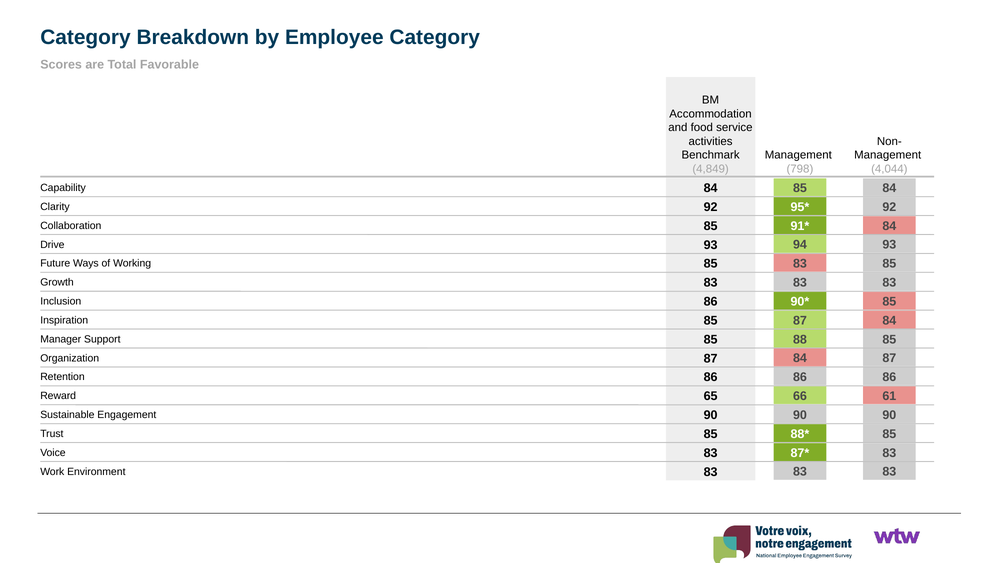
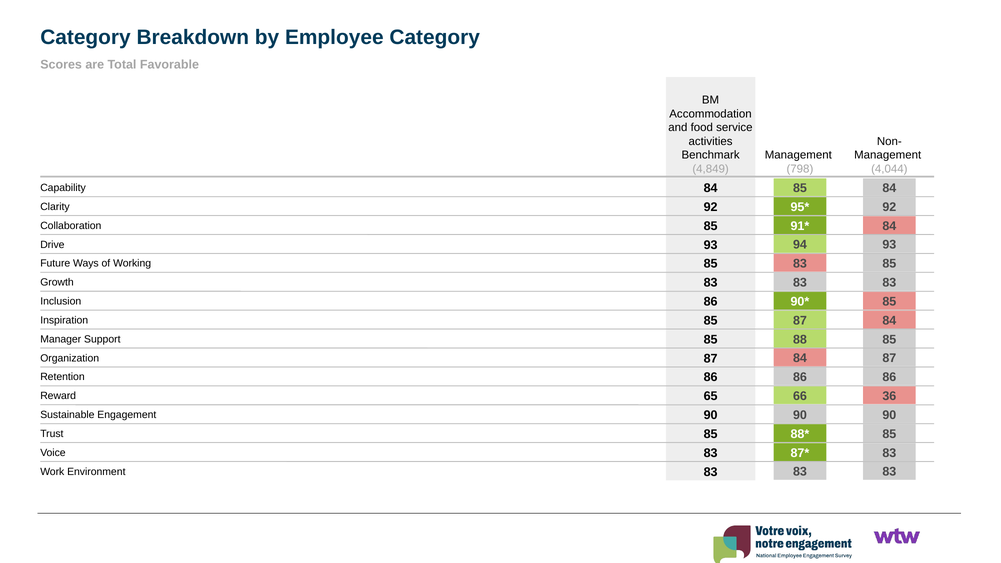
61: 61 -> 36 (889, 396)
